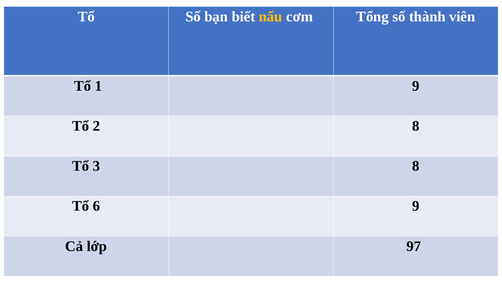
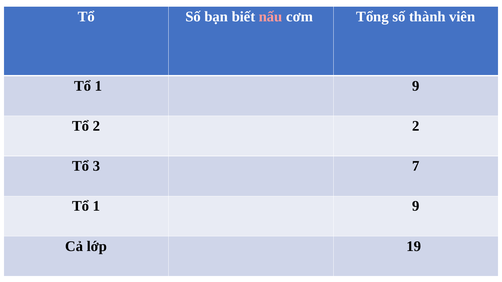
nấu colour: yellow -> pink (271, 17)
2 8: 8 -> 2 (416, 126)
3 8: 8 -> 7 (416, 166)
6: 6 -> 1 (97, 206)
97: 97 -> 19 (414, 247)
